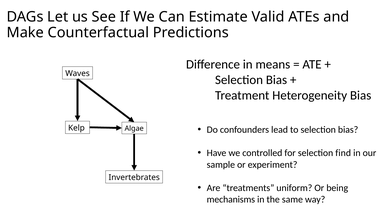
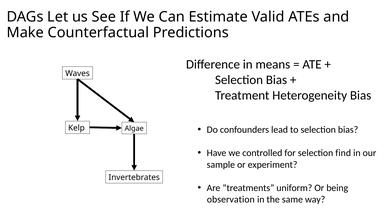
mechanisms: mechanisms -> observation (231, 199)
